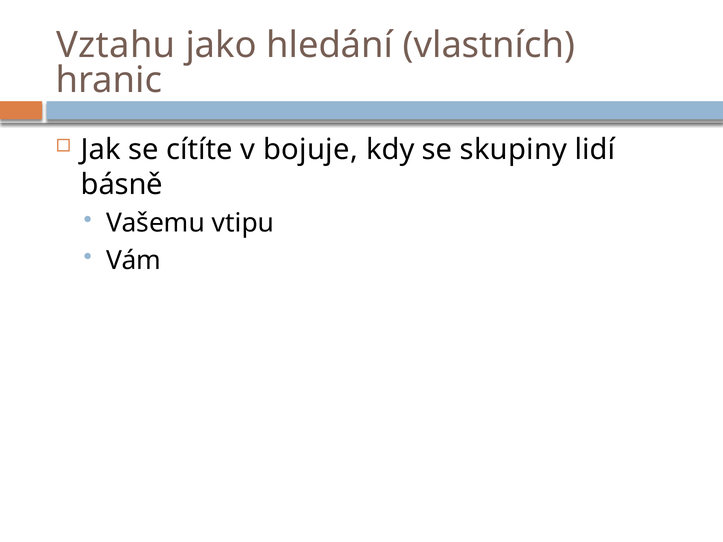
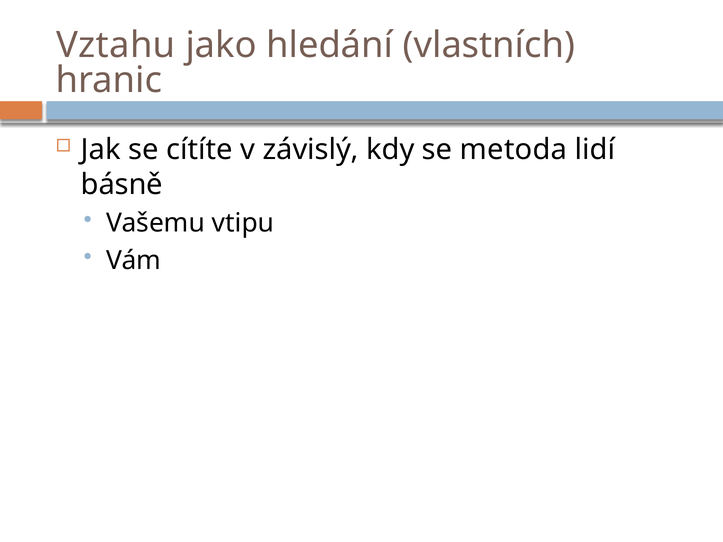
bojuje: bojuje -> závislý (311, 150)
skupiny: skupiny -> metoda (514, 150)
